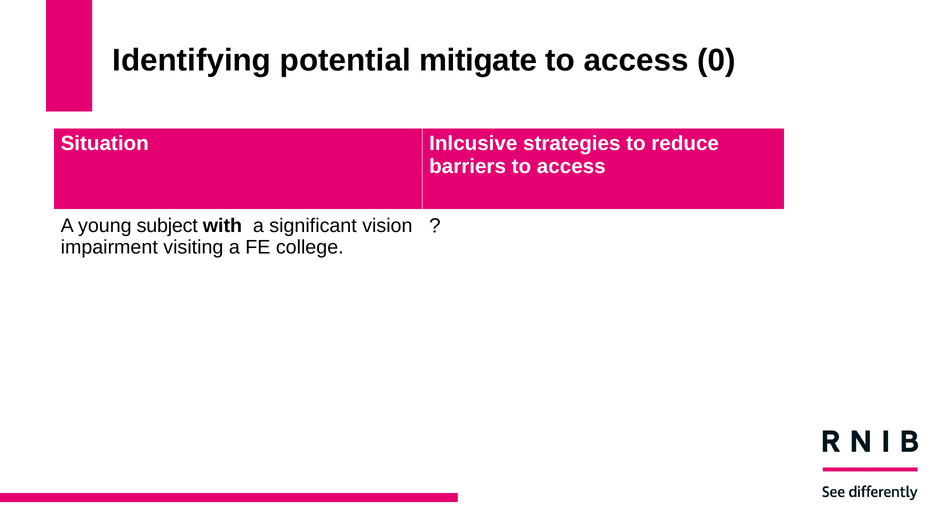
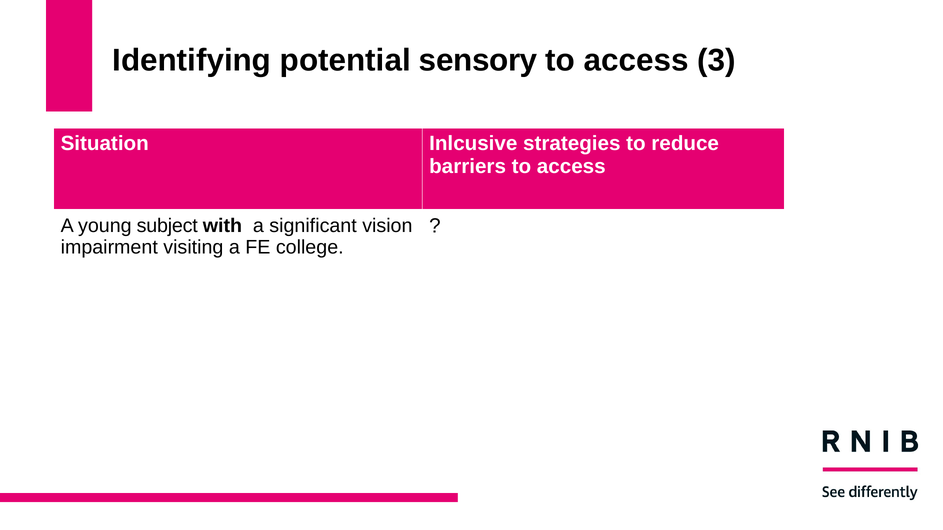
mitigate: mitigate -> sensory (478, 60)
0: 0 -> 3 (717, 60)
